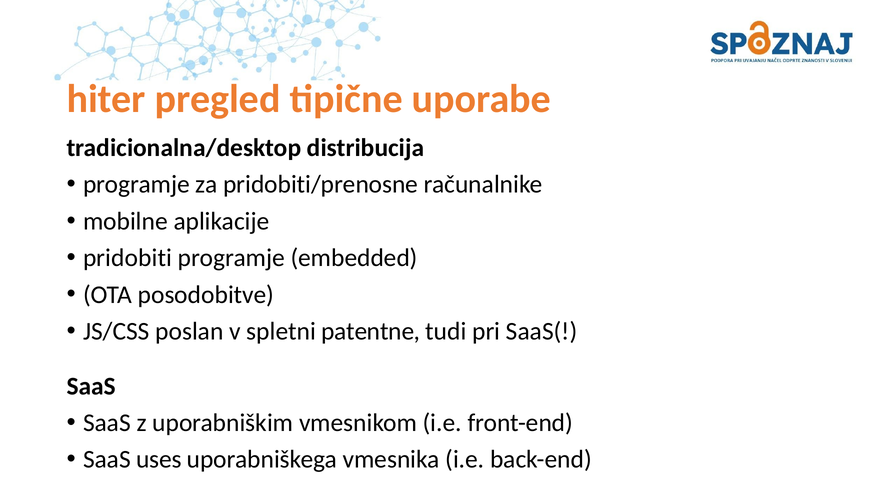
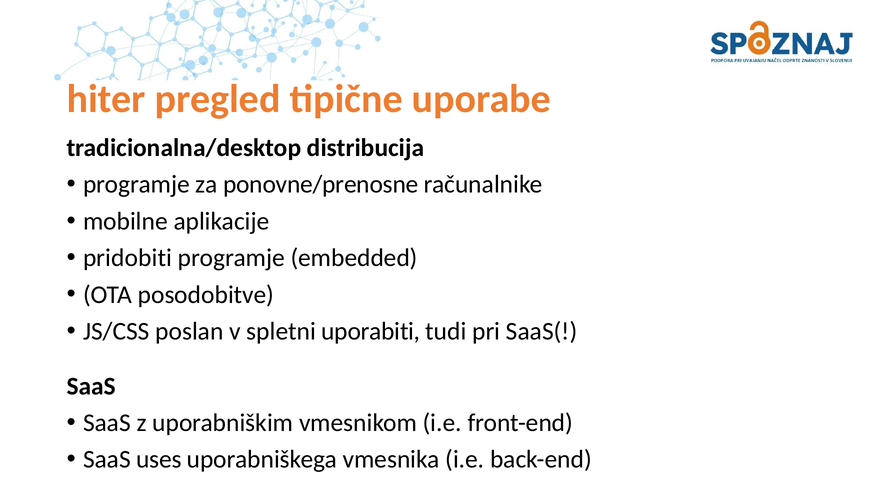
pridobiti/prenosne: pridobiti/prenosne -> ponovne/prenosne (321, 184)
patentne: patentne -> uporabiti (371, 331)
